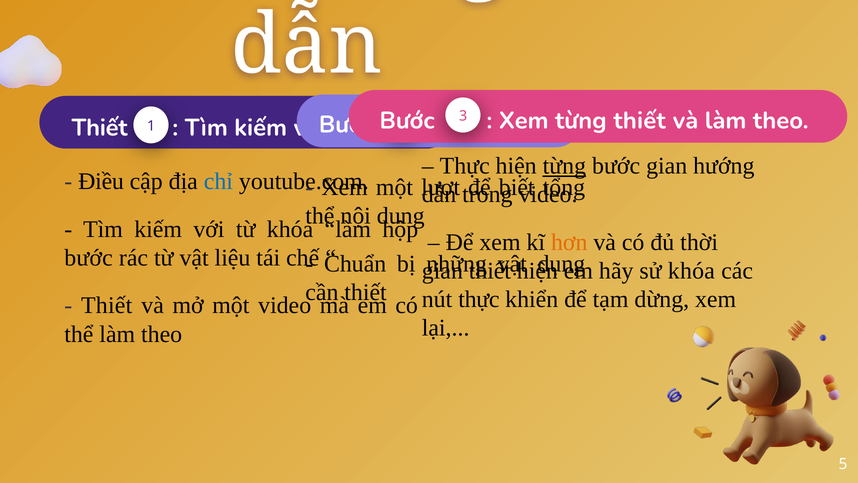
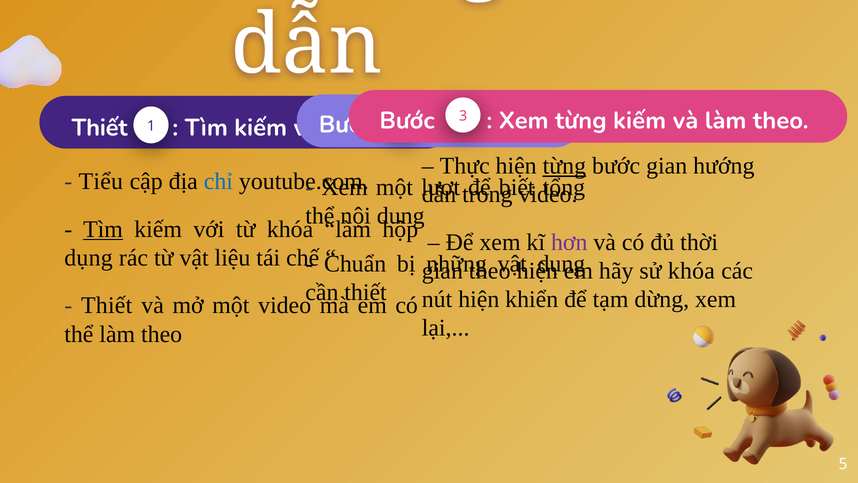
từng thiết: thiết -> kiếm (640, 120)
Điều: Điều -> Tiểu (101, 181)
Tìm underline: none -> present (103, 229)
hơn colour: orange -> purple (569, 242)
bước: bước -> dụng (89, 258)
thiết: thiết -> theo (490, 271)
nút thực: thực -> hiện (479, 299)
